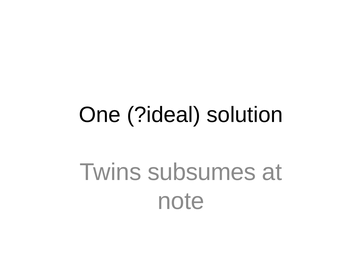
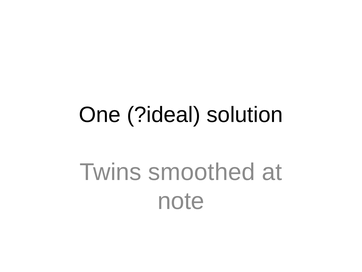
subsumes: subsumes -> smoothed (202, 172)
